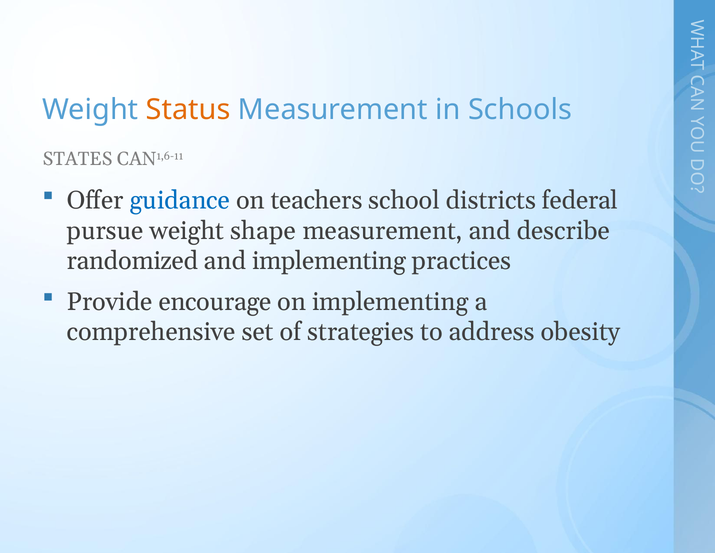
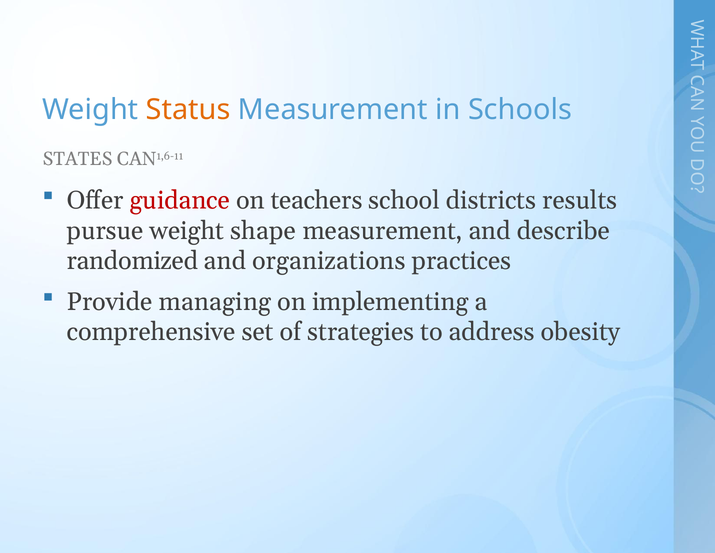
guidance colour: blue -> red (180, 200)
federal: federal -> results (580, 200)
and implementing: implementing -> organizations (329, 261)
encourage: encourage -> managing (215, 301)
